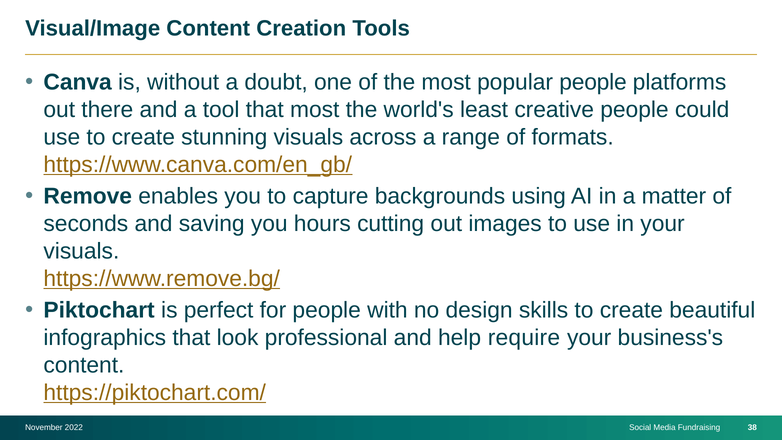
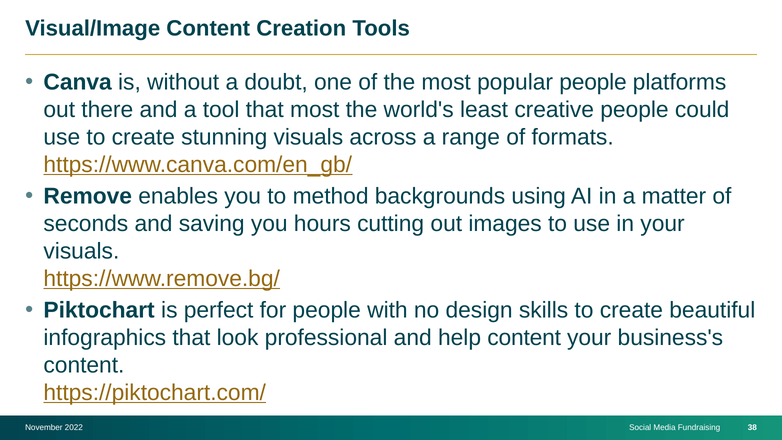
capture: capture -> method (331, 196)
help require: require -> content (524, 338)
